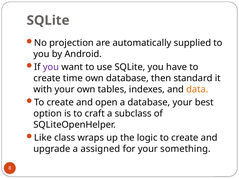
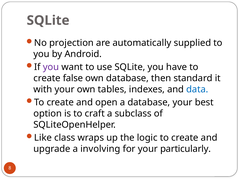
time: time -> false (73, 78)
data colour: orange -> blue (197, 89)
assigned: assigned -> involving (100, 149)
something: something -> particularly (186, 149)
